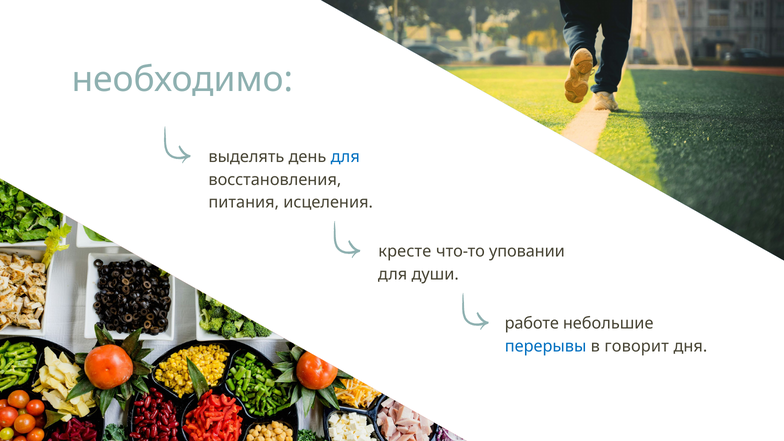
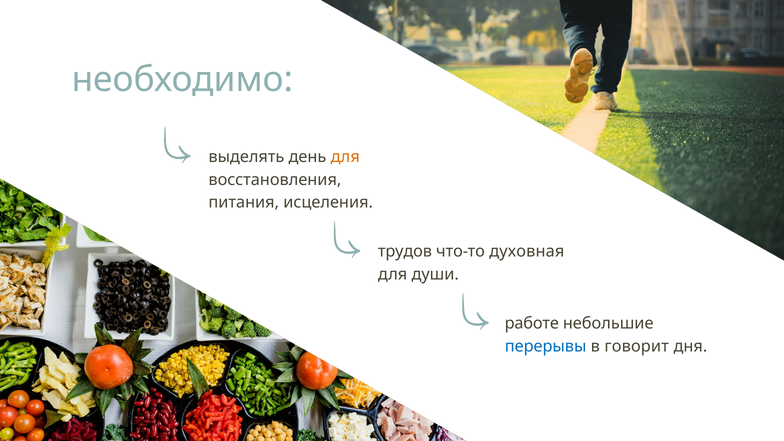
для colour: blue -> orange (345, 157)
кресте: кресте -> трудов (405, 252)
уповании: уповании -> духовная (527, 252)
